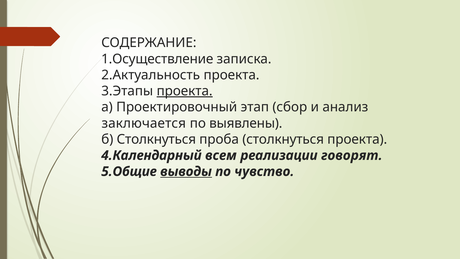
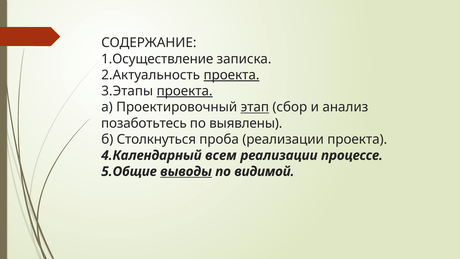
проекта underline: none -> present (232, 75)
этап underline: none -> present (255, 107)
заключается: заключается -> позаботьтесь (144, 123)
проба столкнуться: столкнуться -> реализации (283, 139)
говорят: говорят -> процессе (352, 155)
чувство: чувство -> видимой (264, 171)
